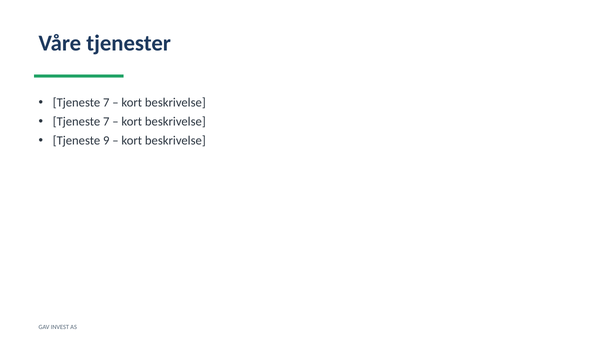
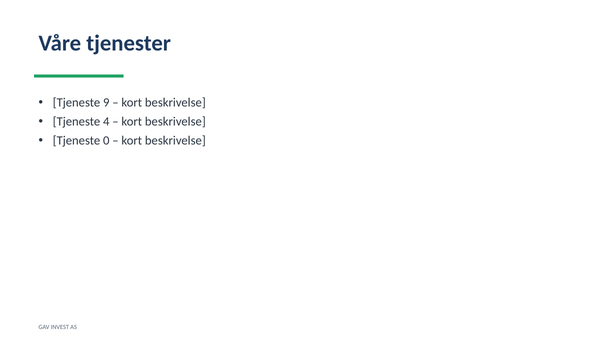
7: 7 -> 9 (106, 103)
7: 7 -> 4 (106, 122)
9: 9 -> 0 (106, 141)
